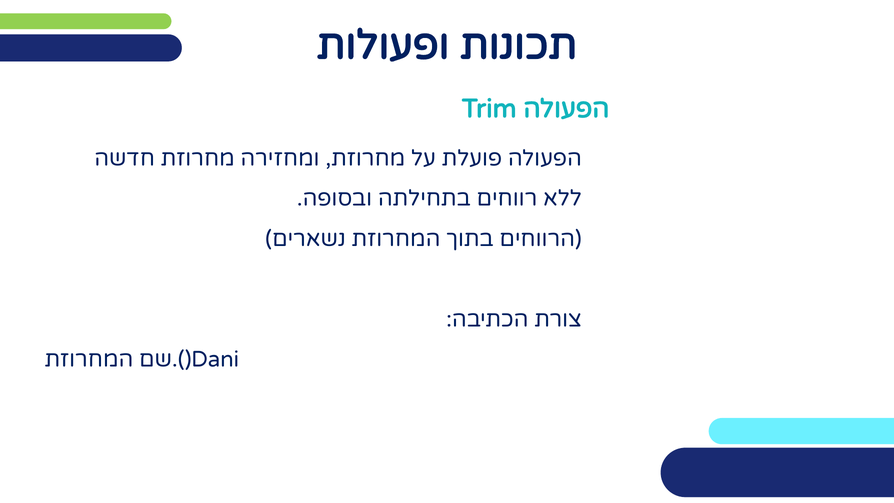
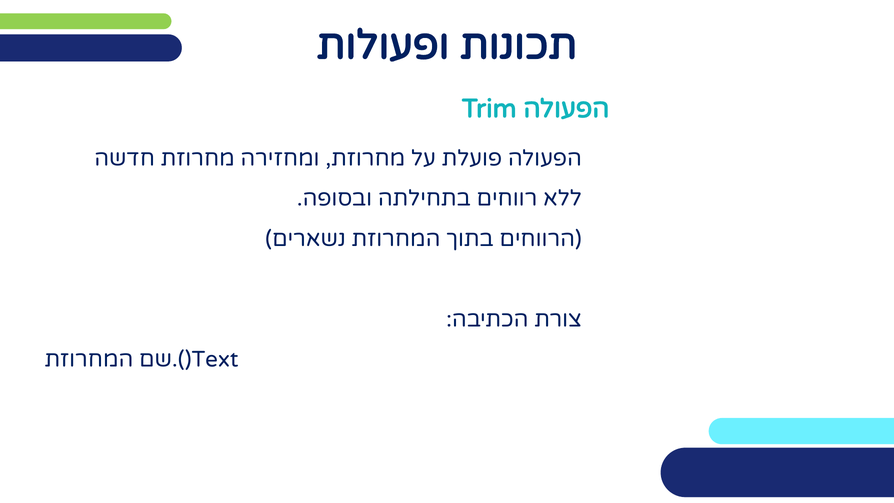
Dani: Dani -> Text (215, 359)
